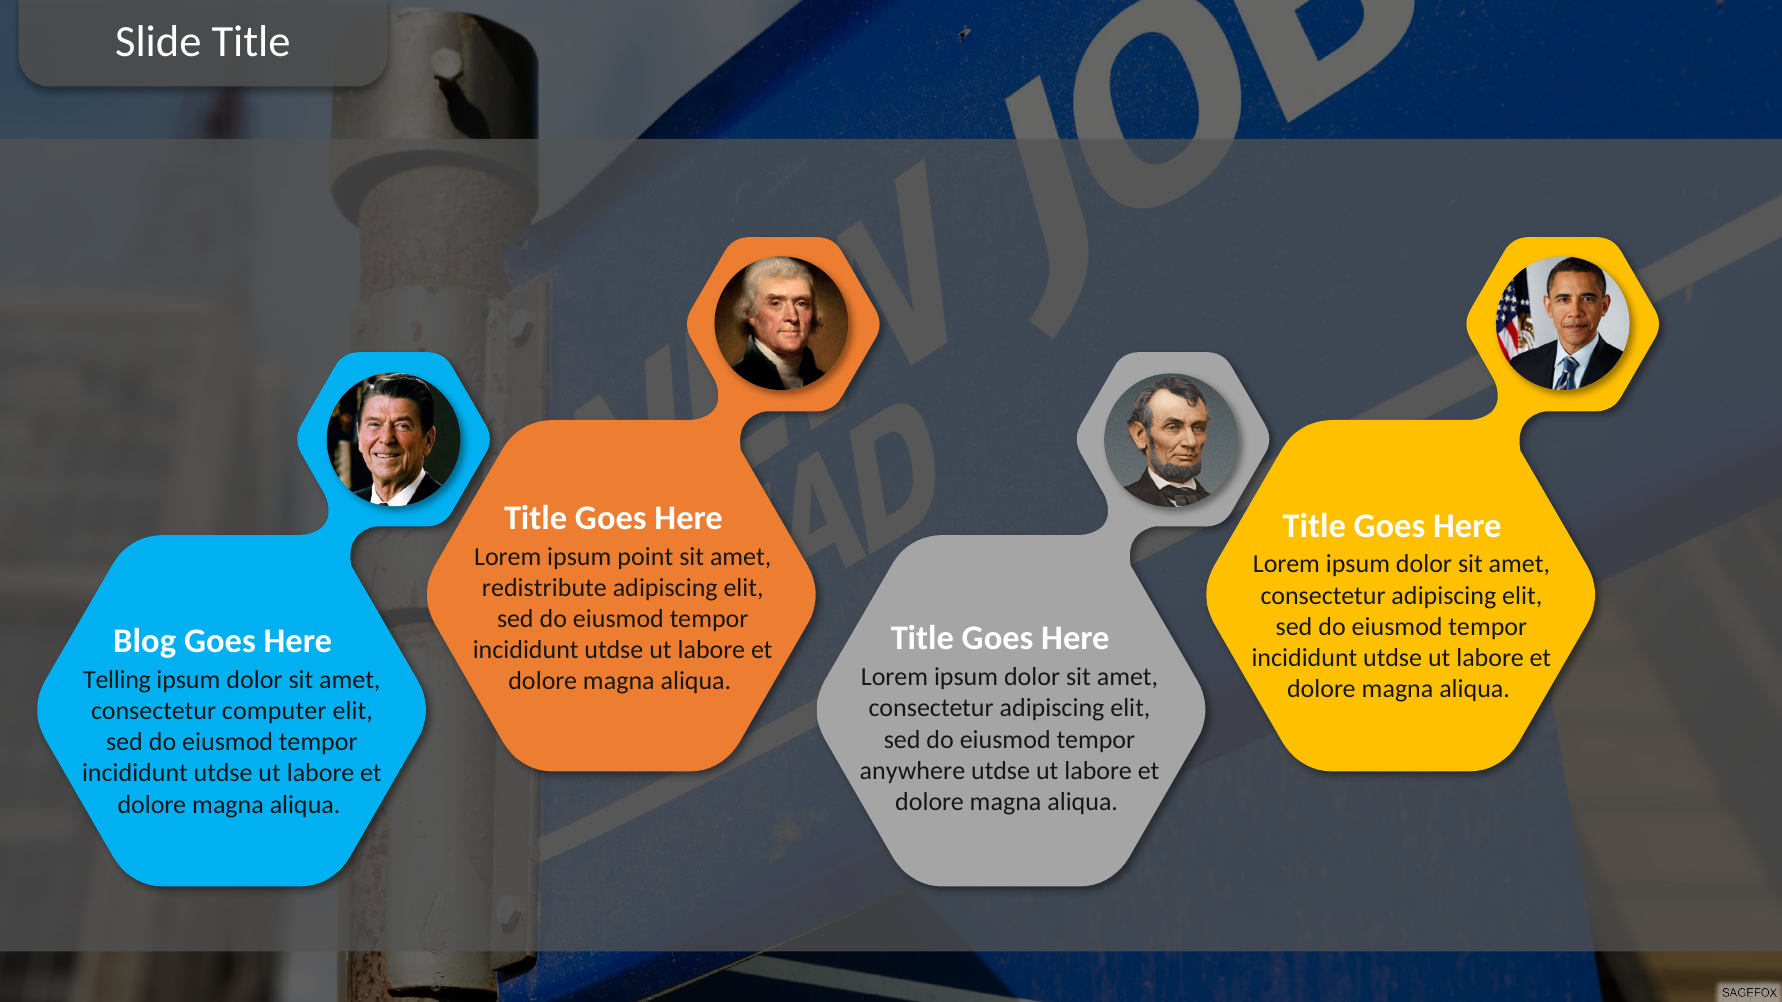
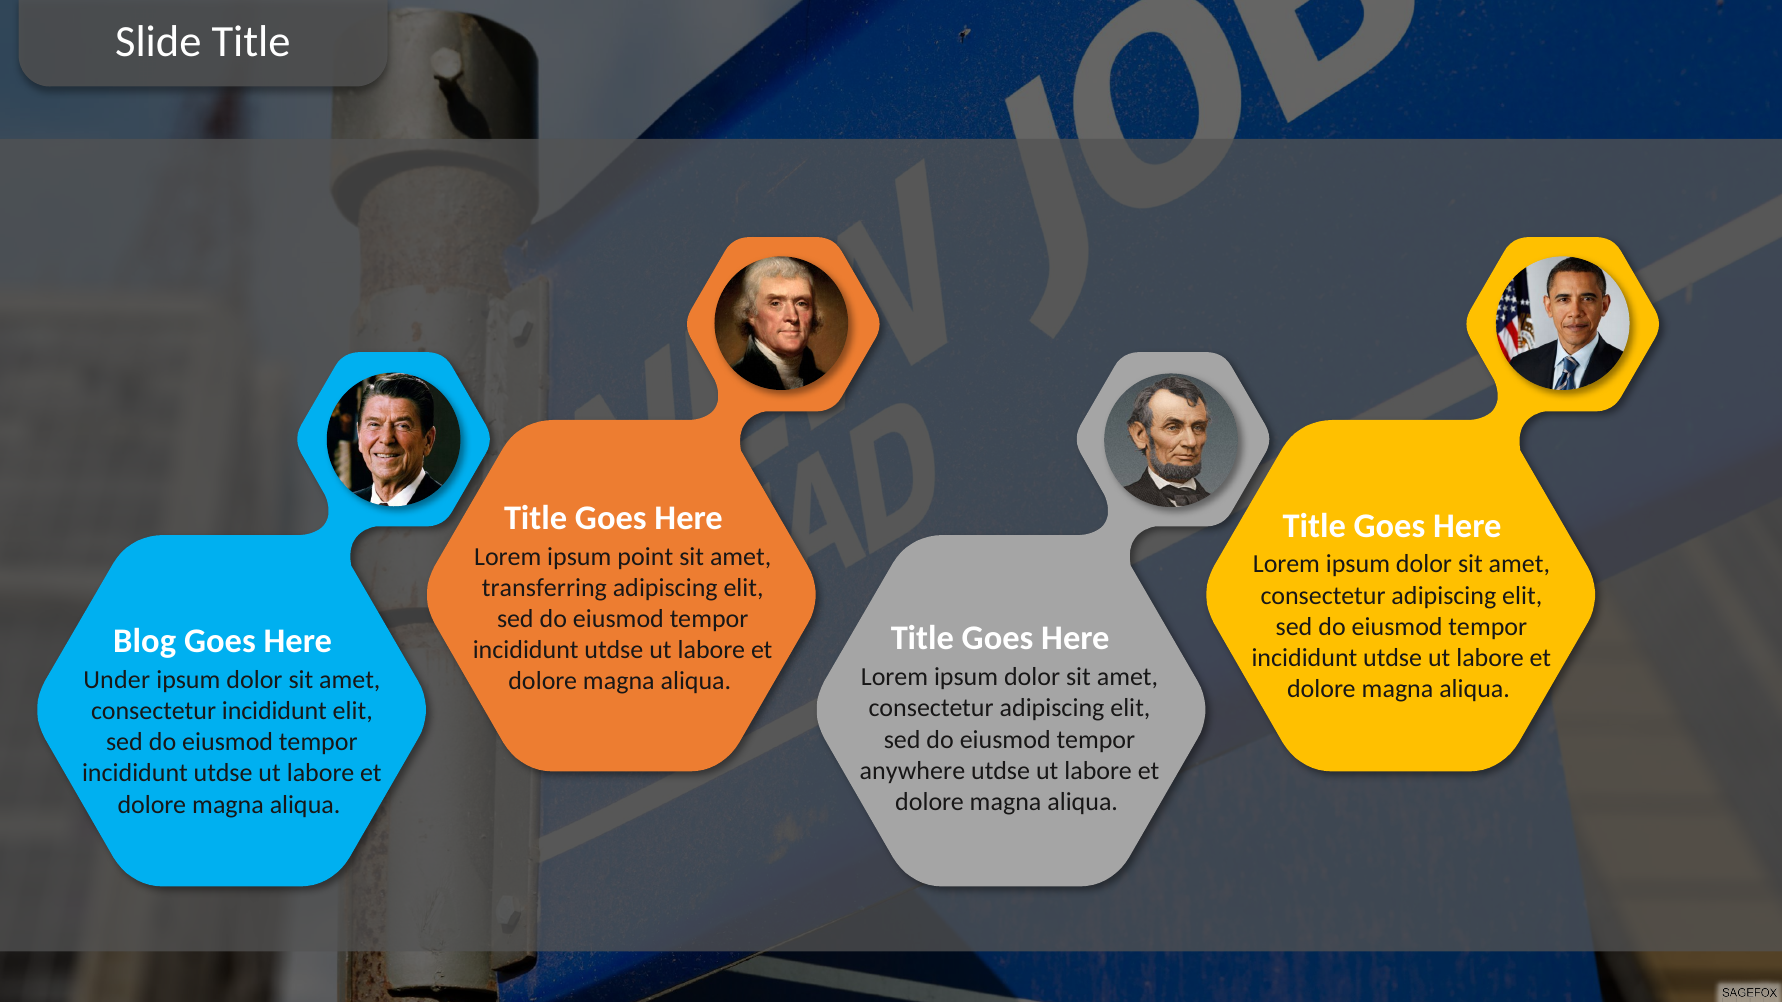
redistribute: redistribute -> transferring (544, 588)
Telling: Telling -> Under (117, 680)
consectetur computer: computer -> incididunt (274, 711)
